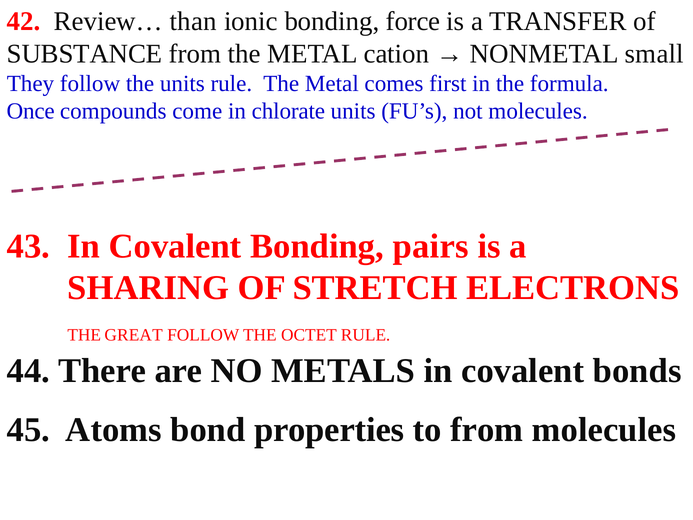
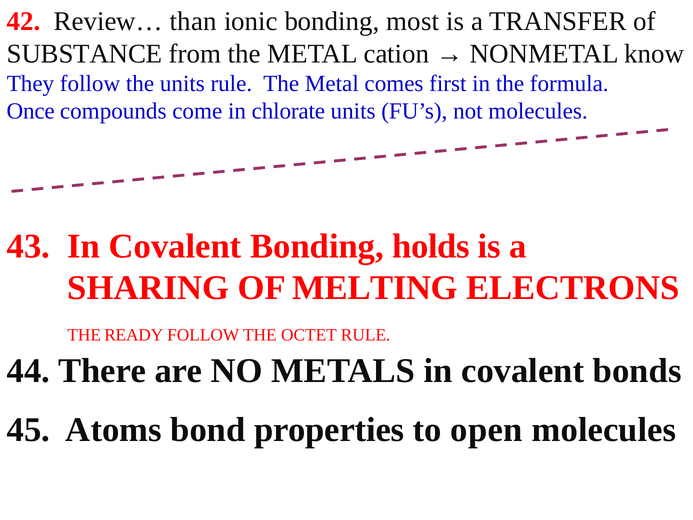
force: force -> most (413, 21)
small: small -> know (654, 54)
pairs: pairs -> holds (431, 246)
STRETCH: STRETCH -> MELTING (375, 288)
GREAT: GREAT -> READY (134, 335)
to from: from -> open (487, 430)
